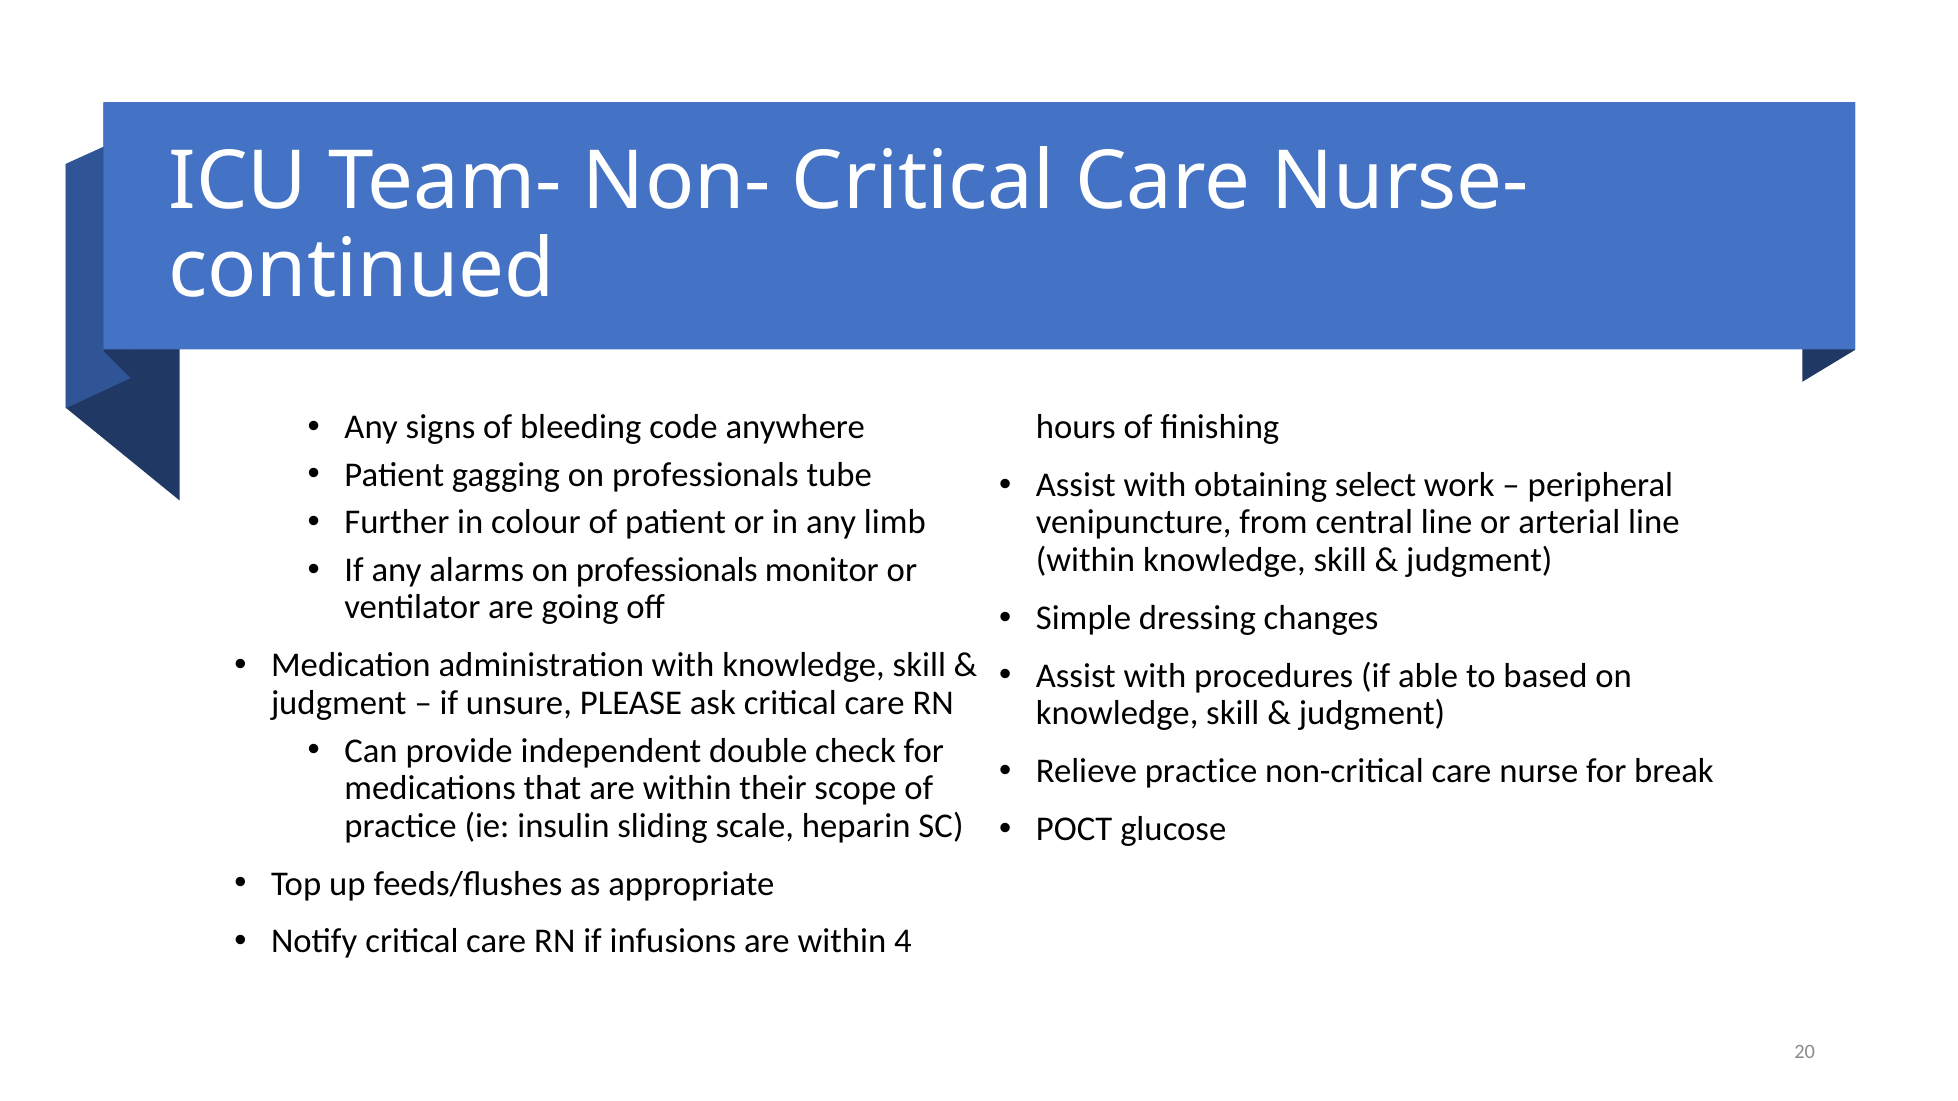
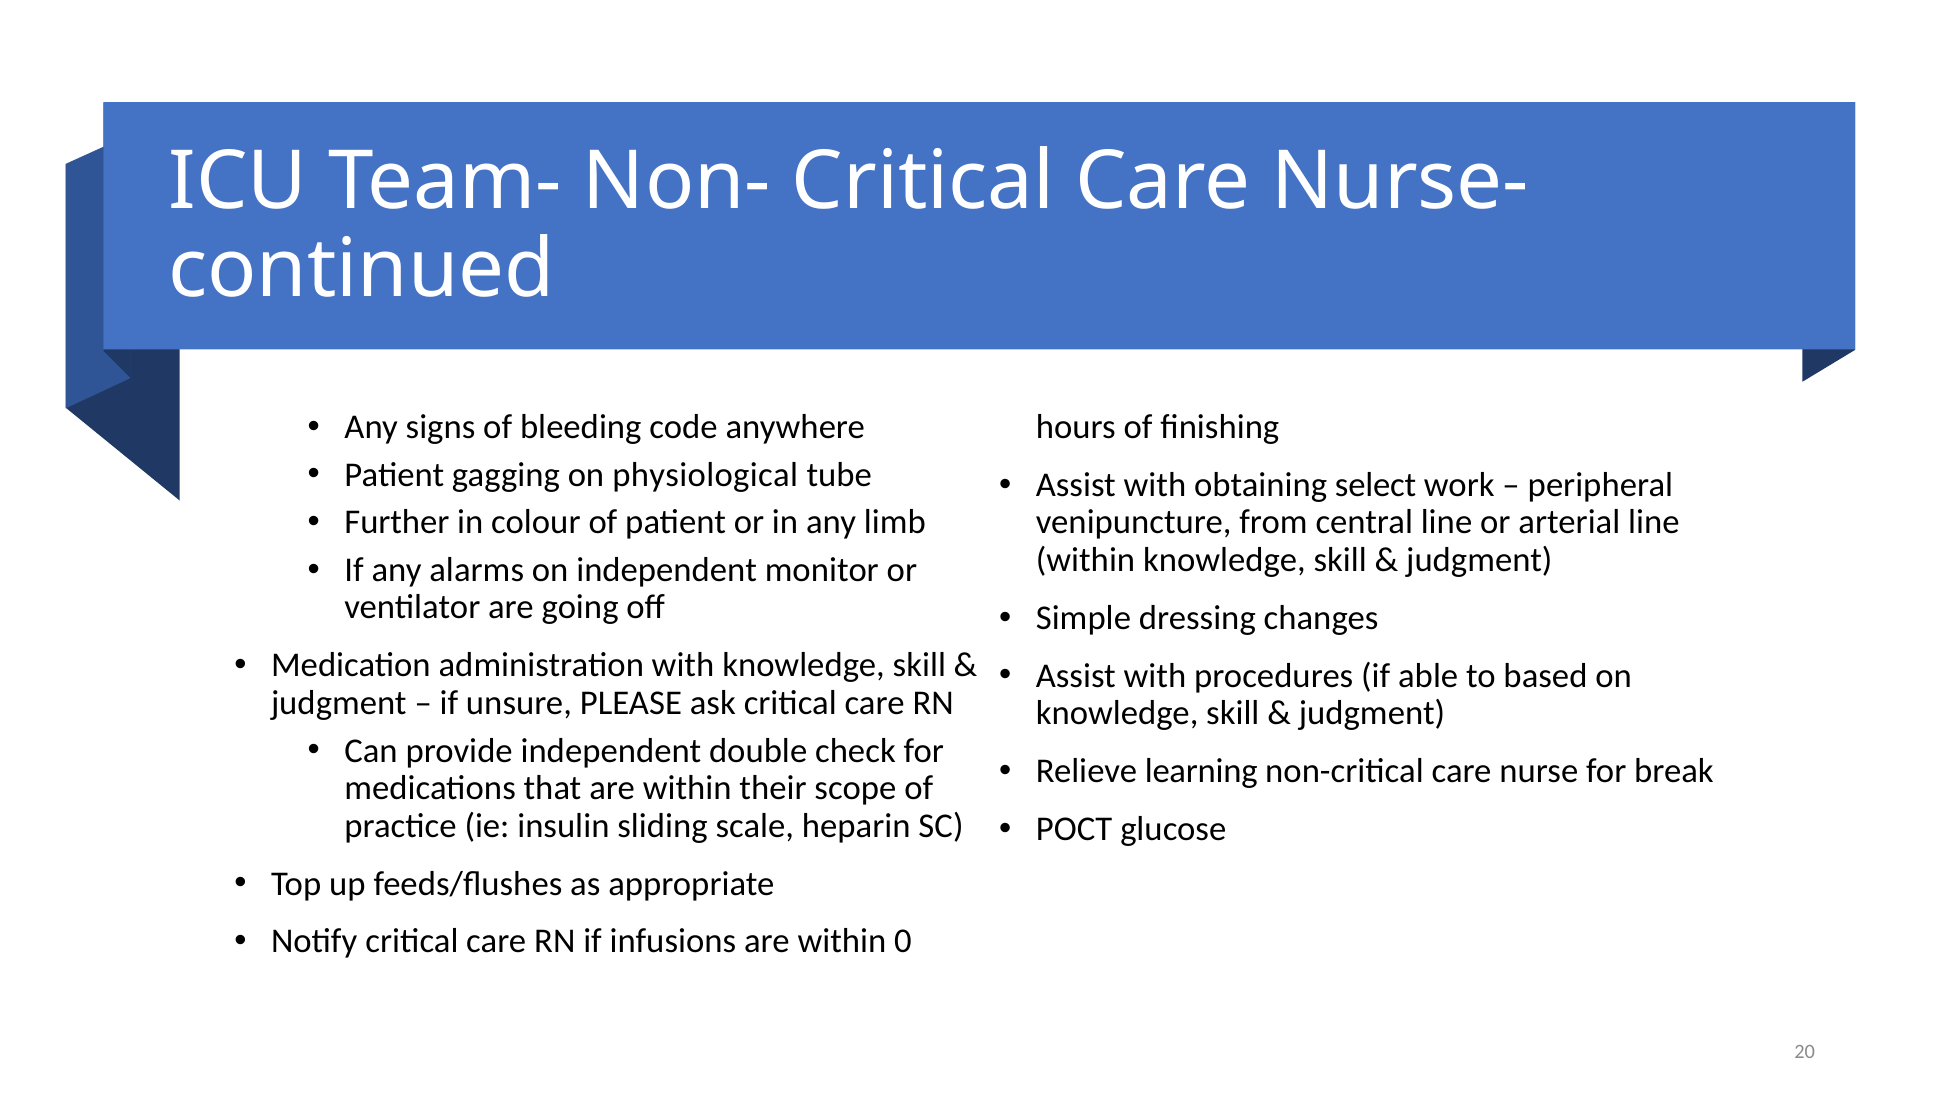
gagging on professionals: professionals -> physiological (705, 475)
alarms on professionals: professionals -> independent (667, 570)
Relieve practice: practice -> learning (1201, 771)
4: 4 -> 0 (903, 942)
